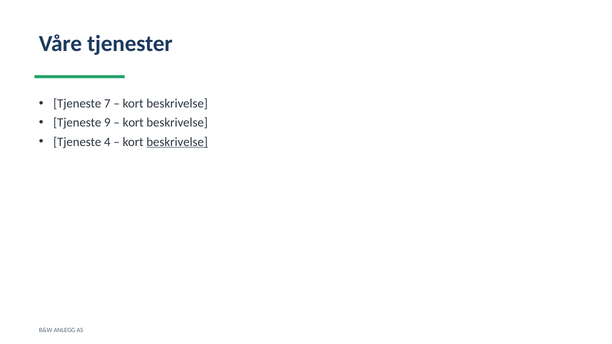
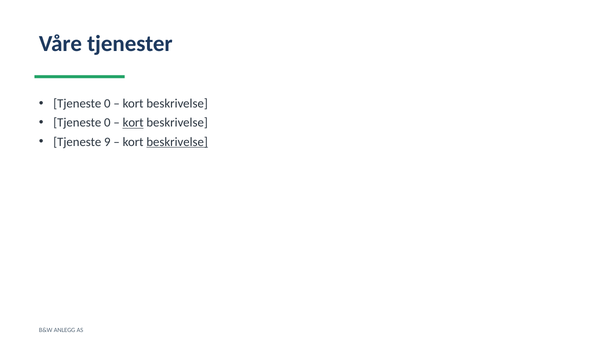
7: 7 -> 0 (107, 104)
9: 9 -> 0 (107, 123)
kort underline: none -> present (133, 123)
4: 4 -> 9 (107, 142)
